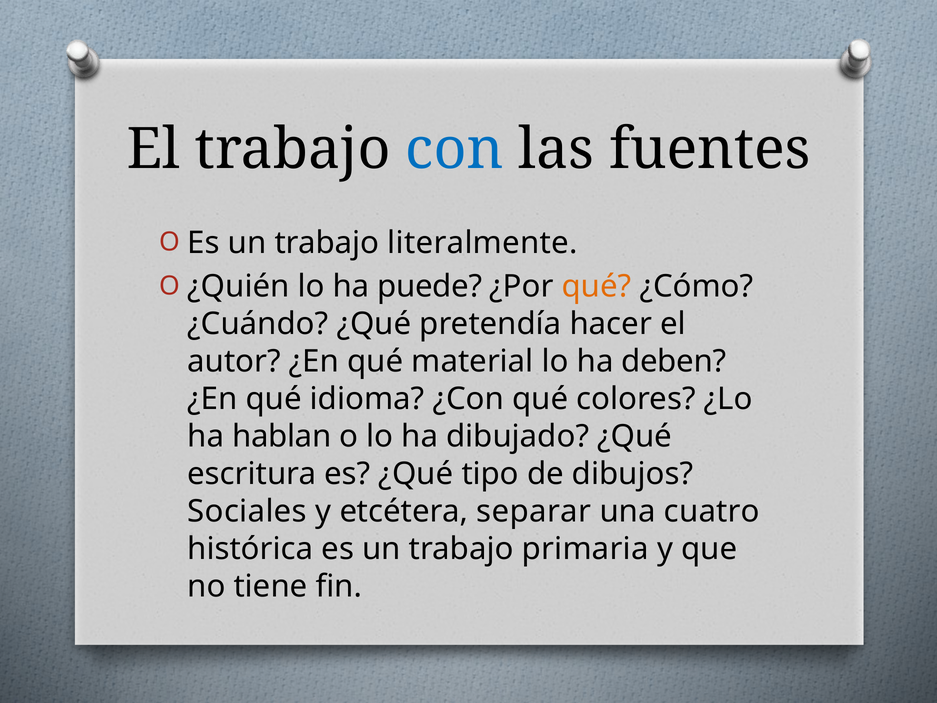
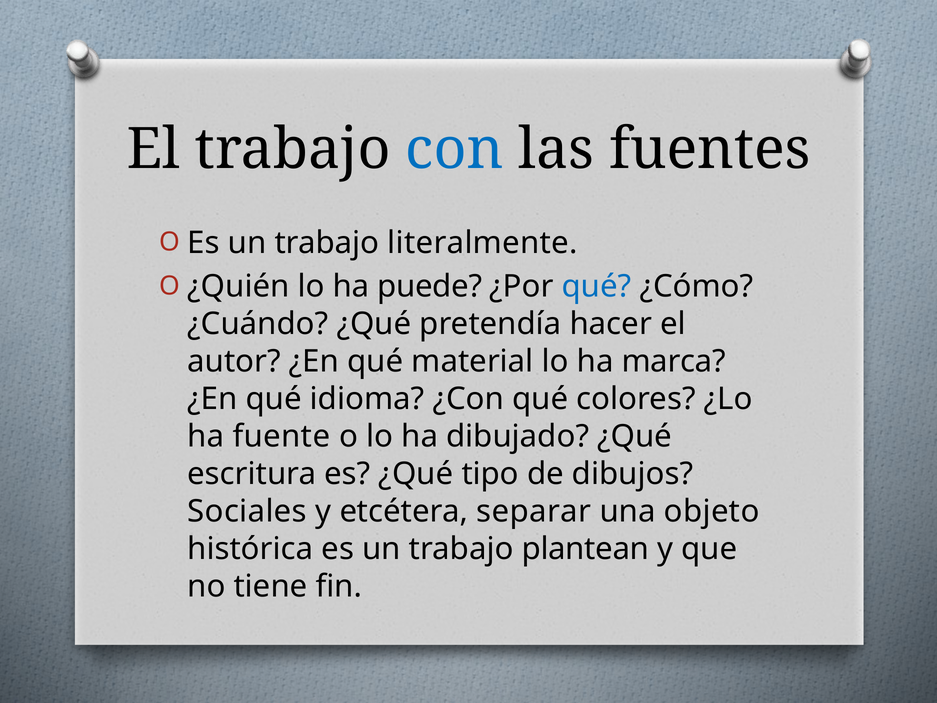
qué colour: orange -> blue (597, 287)
deben: deben -> marca (674, 361)
hablan: hablan -> fuente (281, 436)
cuatro: cuatro -> objeto (712, 511)
primaria: primaria -> plantean (585, 549)
